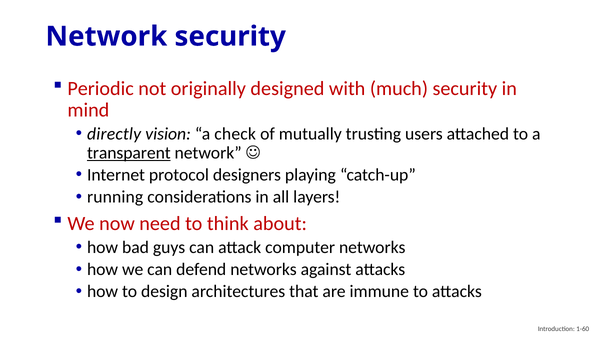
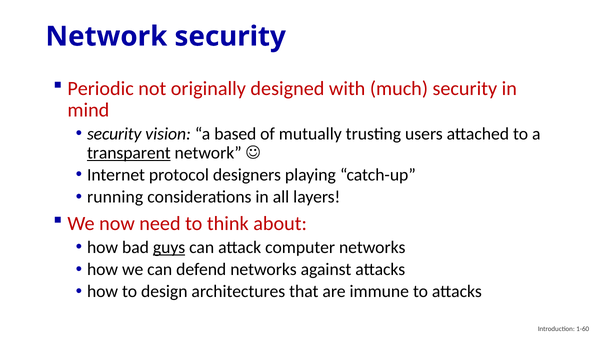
directly: directly -> security (114, 134)
check: check -> based (235, 134)
guys underline: none -> present (169, 247)
